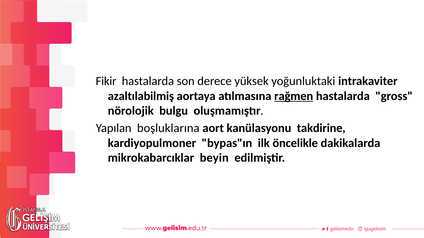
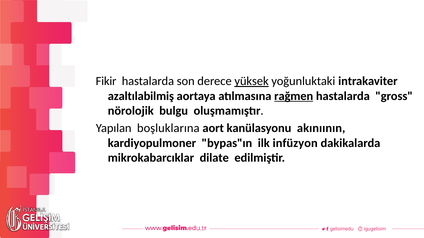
yüksek underline: none -> present (252, 81)
takdirine: takdirine -> akınıının (321, 128)
öncelikle: öncelikle -> infüzyon (295, 143)
beyin: beyin -> dilate (214, 158)
